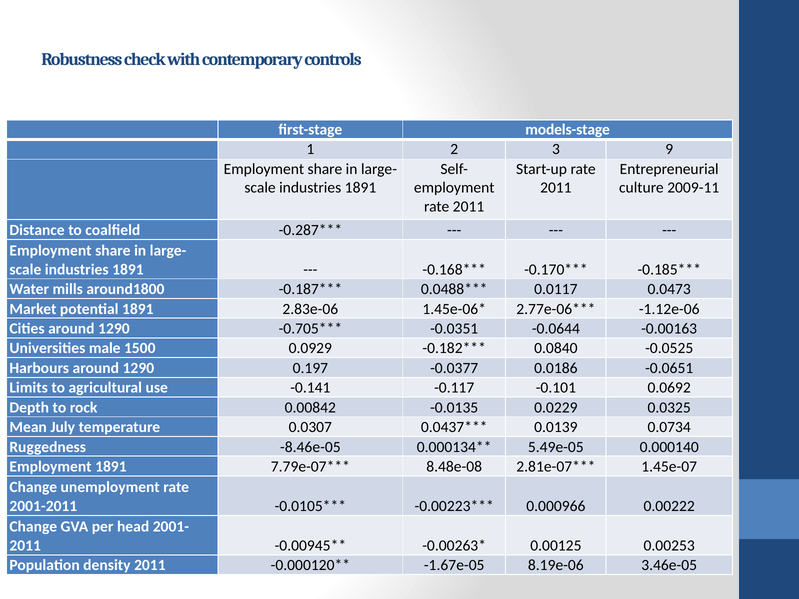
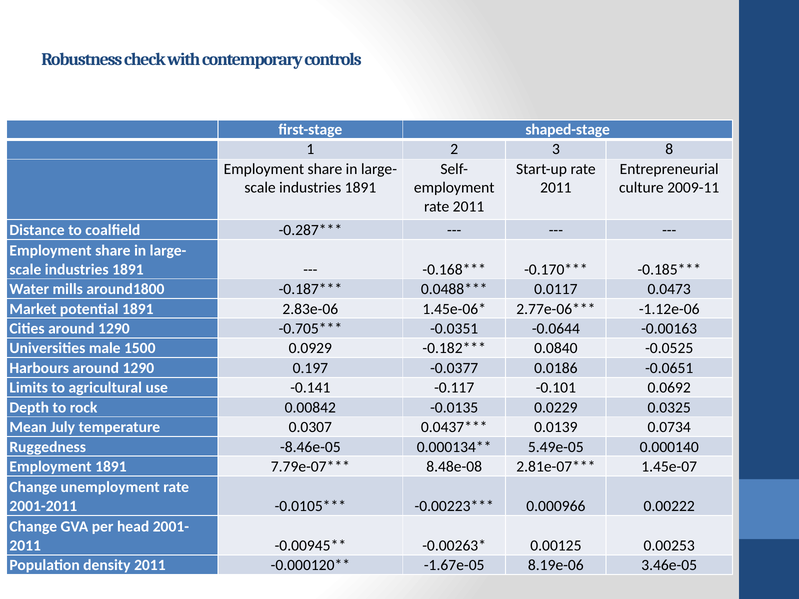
models-stage: models-stage -> shaped-stage (568, 130)
9: 9 -> 8 (669, 149)
